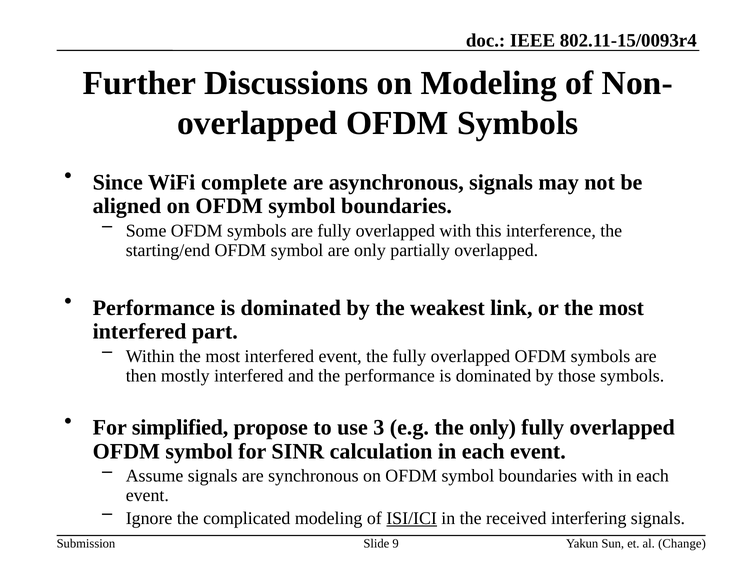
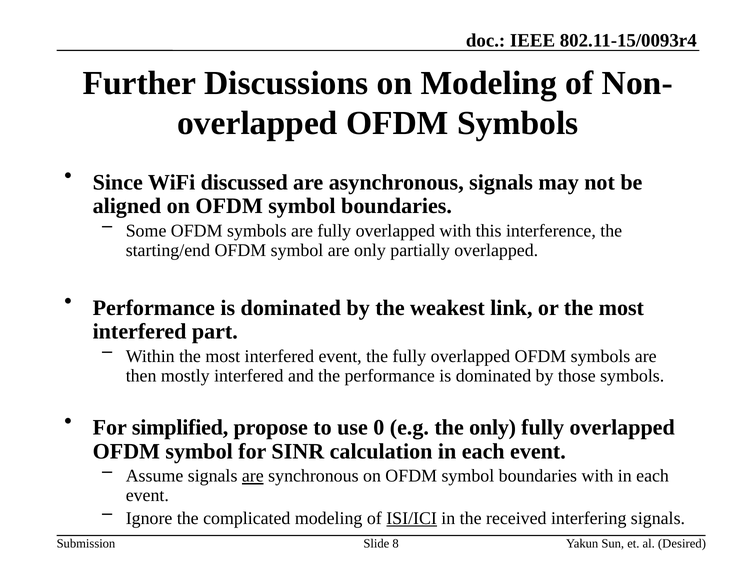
complete: complete -> discussed (244, 182)
3: 3 -> 0 (379, 427)
are underline: none -> present (253, 476)
9: 9 -> 8 (396, 544)
Change: Change -> Desired (682, 544)
